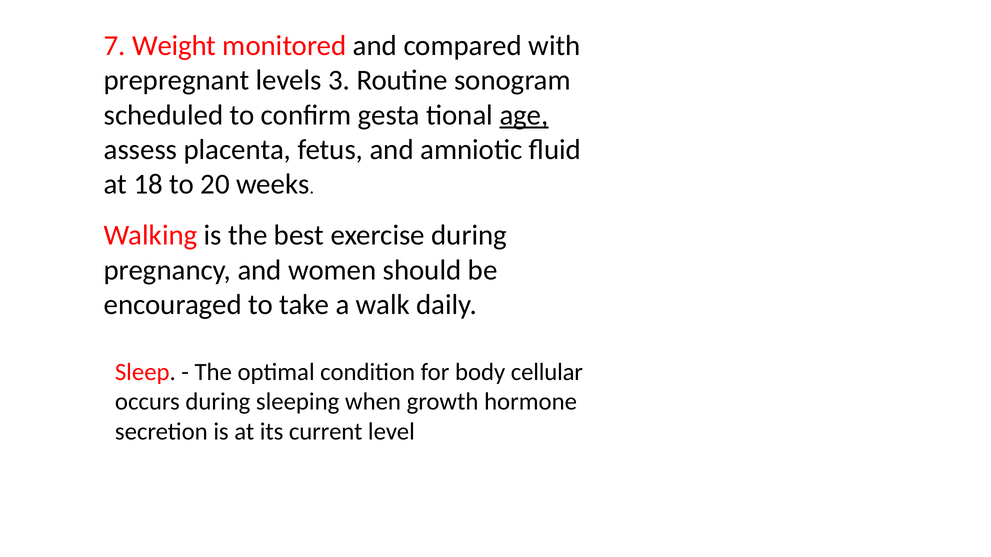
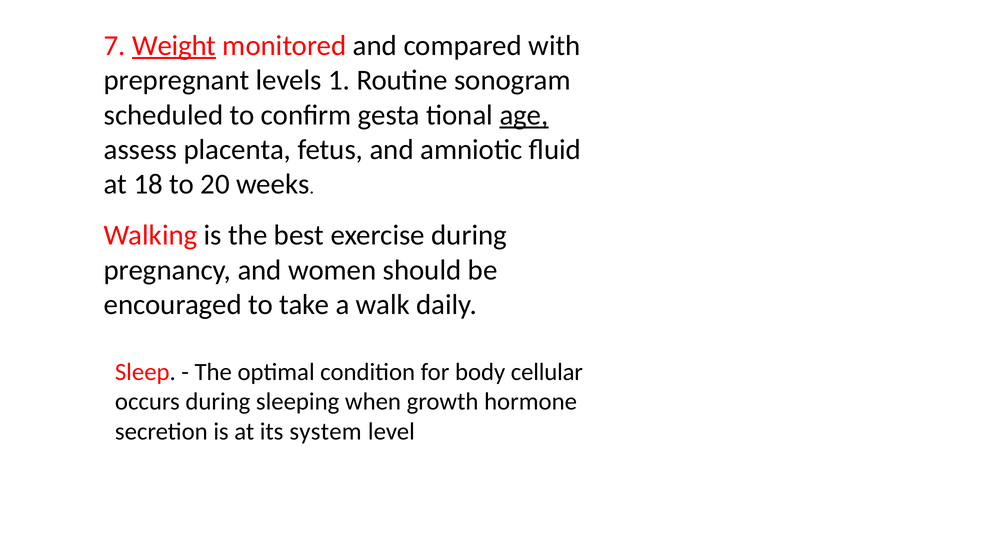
Weight underline: none -> present (174, 46)
3: 3 -> 1 (339, 80)
current: current -> system (326, 432)
